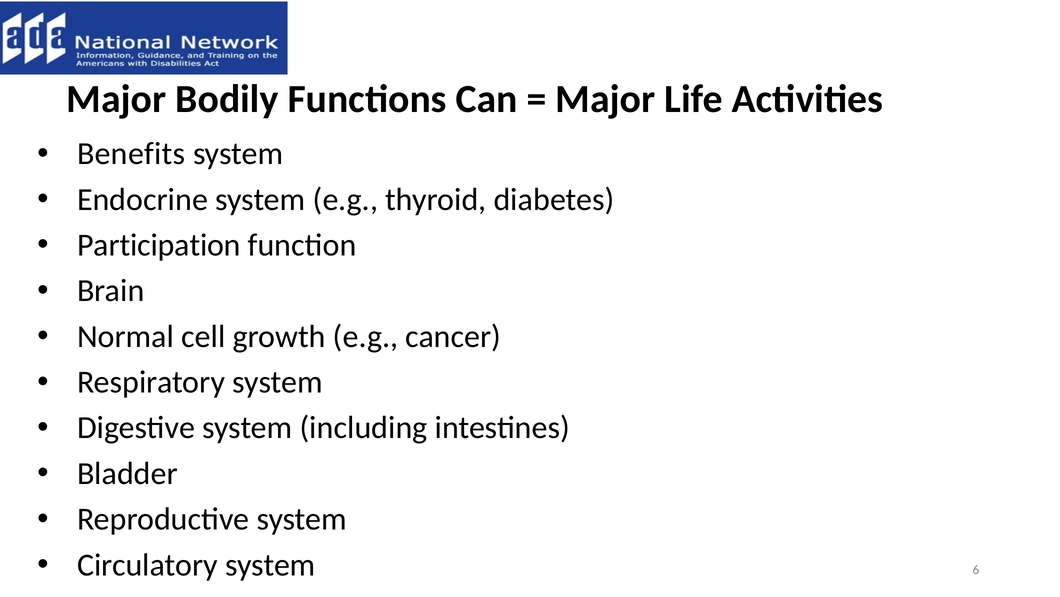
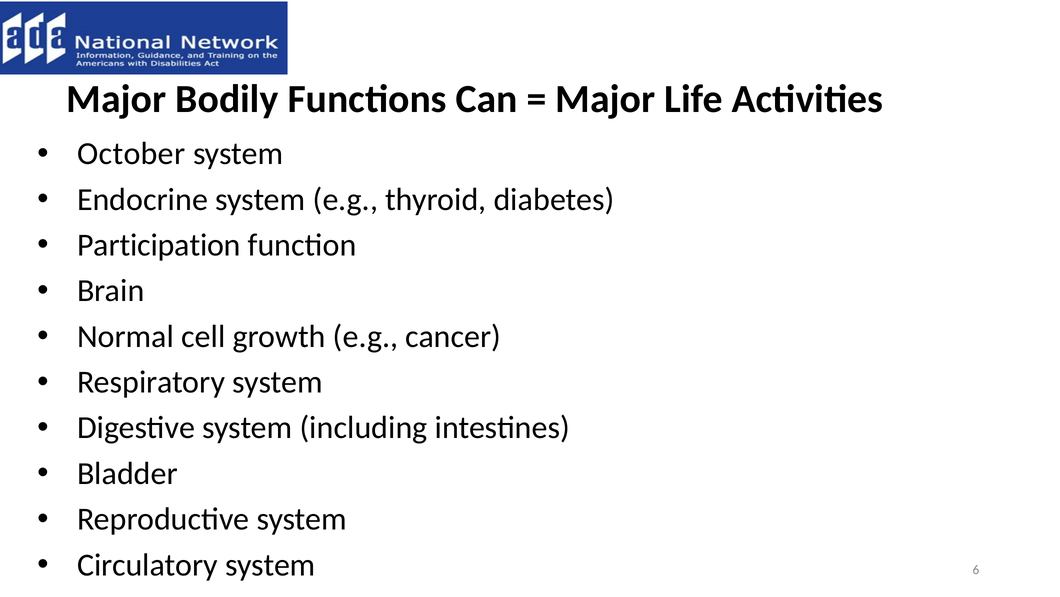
Benefits: Benefits -> October (131, 154)
